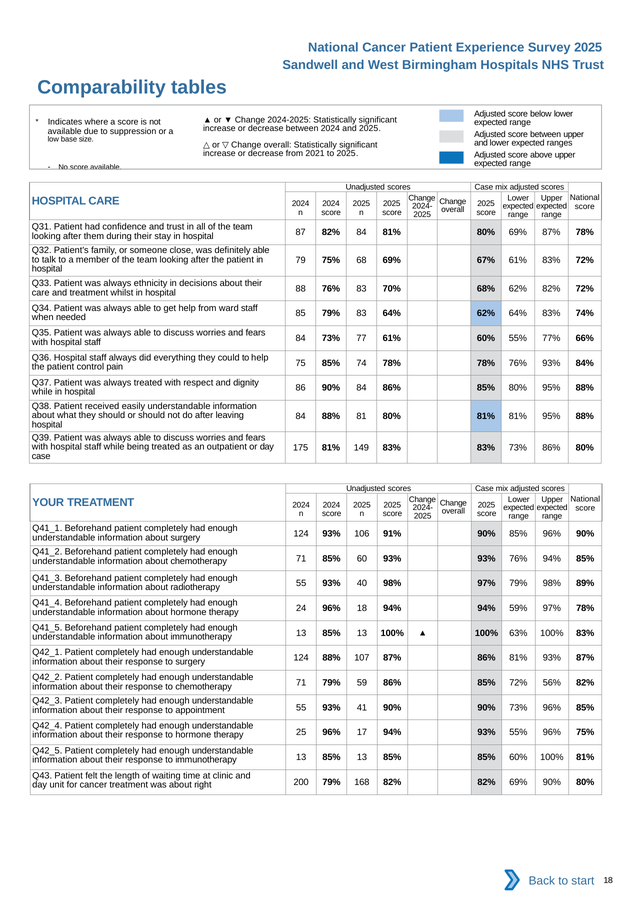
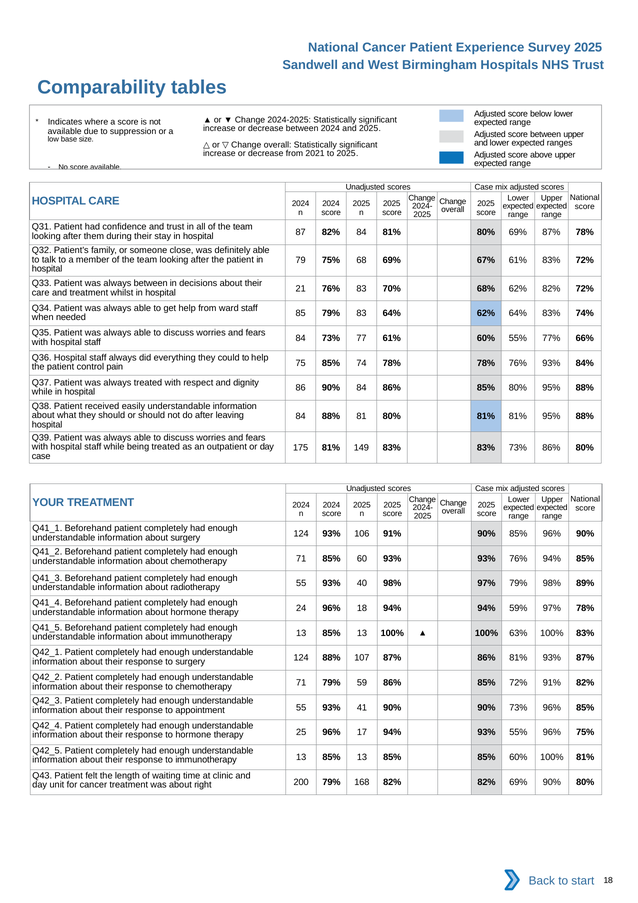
always ethnicity: ethnicity -> between (151, 283)
88: 88 -> 21 (301, 289)
72% 56%: 56% -> 91% (552, 683)
